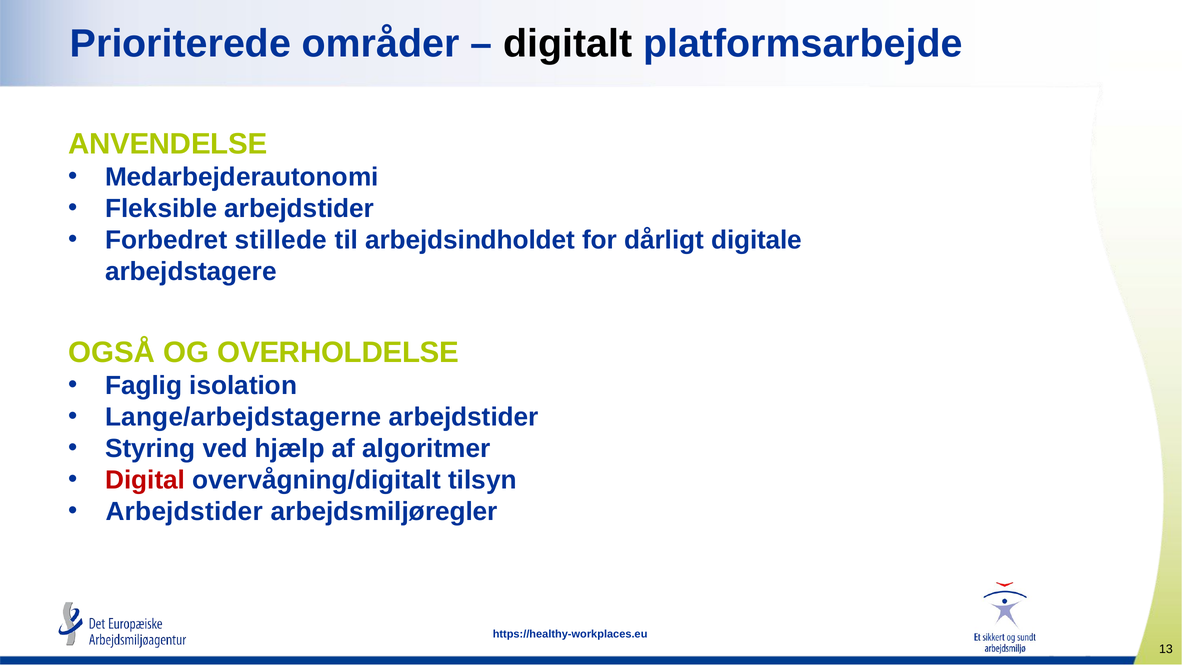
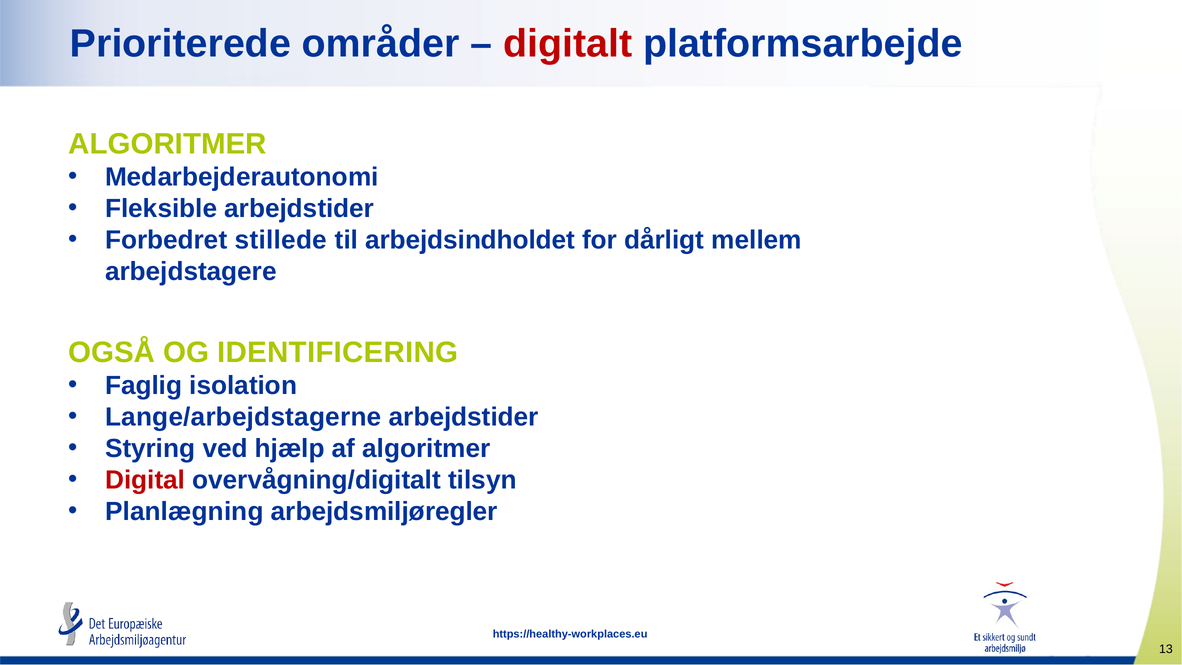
digitalt colour: black -> red (568, 44)
ANVENDELSE: ANVENDELSE -> ALGORITMER (167, 144)
digitale: digitale -> mellem (757, 240)
OVERHOLDELSE: OVERHOLDELSE -> IDENTIFICERING (338, 352)
Arbejdstider: Arbejdstider -> Planlægning (184, 512)
